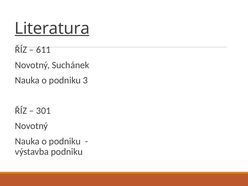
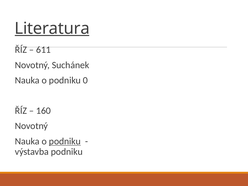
3: 3 -> 0 (85, 80)
301: 301 -> 160 (43, 111)
podniku underline: none -> present (65, 141)
